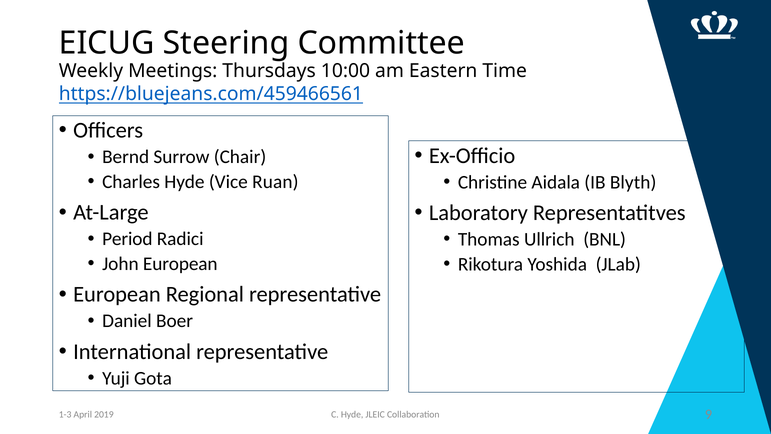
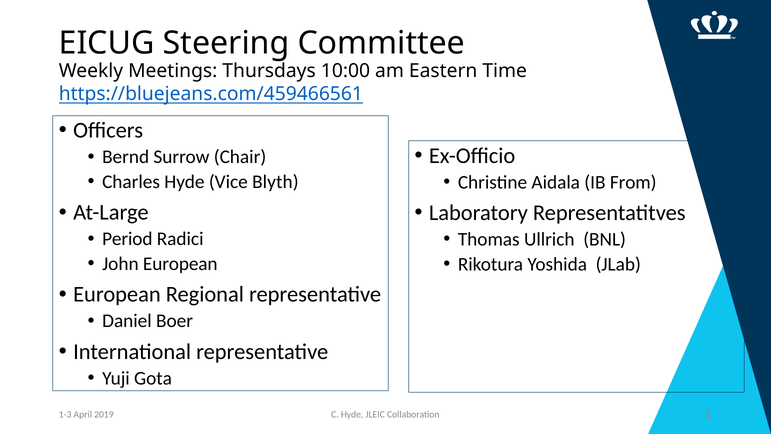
Ruan: Ruan -> Blyth (275, 182)
Blyth: Blyth -> From (633, 182)
9: 9 -> 1 (709, 414)
